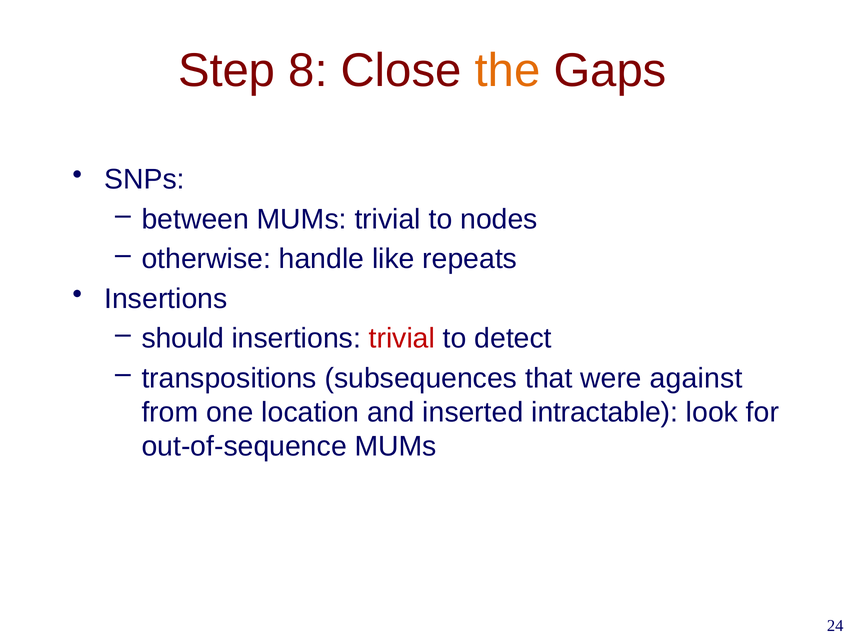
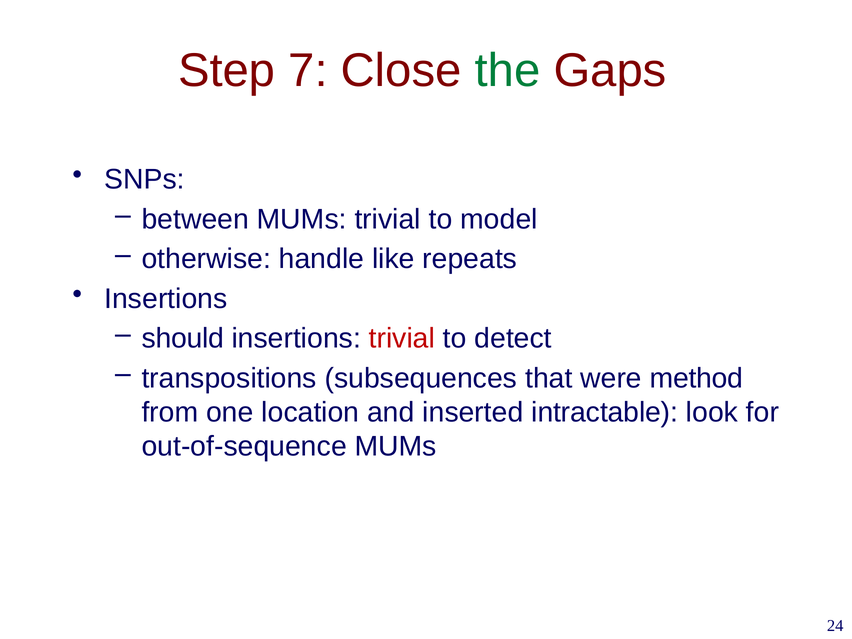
8: 8 -> 7 (308, 71)
the colour: orange -> green (508, 71)
nodes: nodes -> model (499, 219)
against: against -> method (696, 378)
